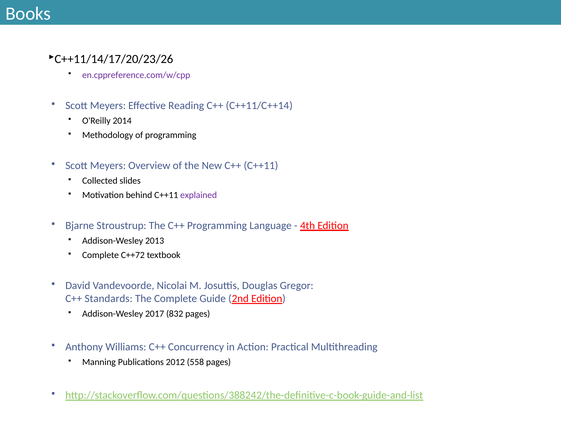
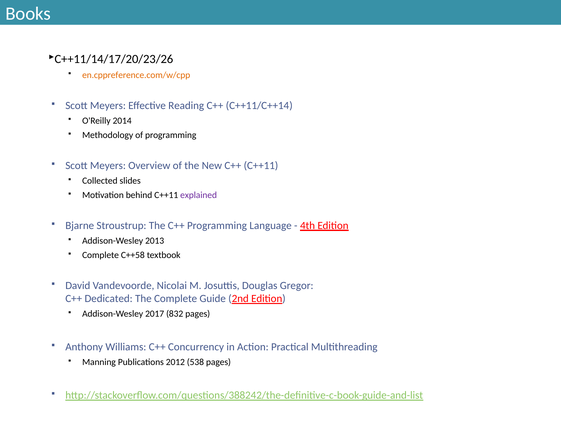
en.cppreference.com/w/cpp colour: purple -> orange (136, 75)
C++72: C++72 -> C++58 (133, 255)
Standards: Standards -> Dedicated (109, 298)
558: 558 -> 538 (195, 362)
